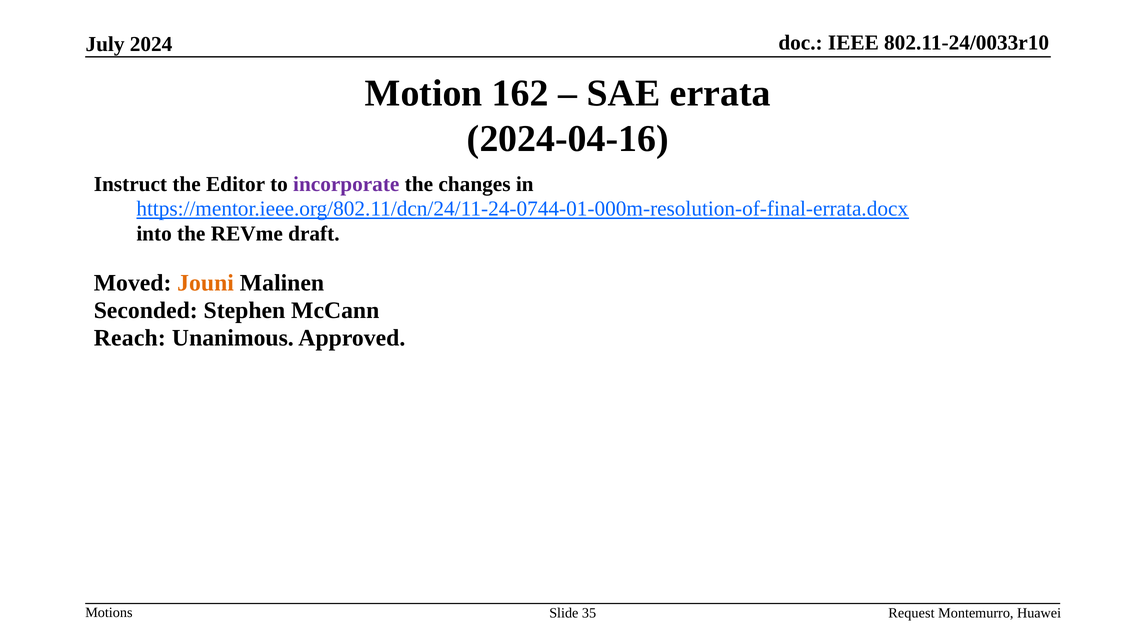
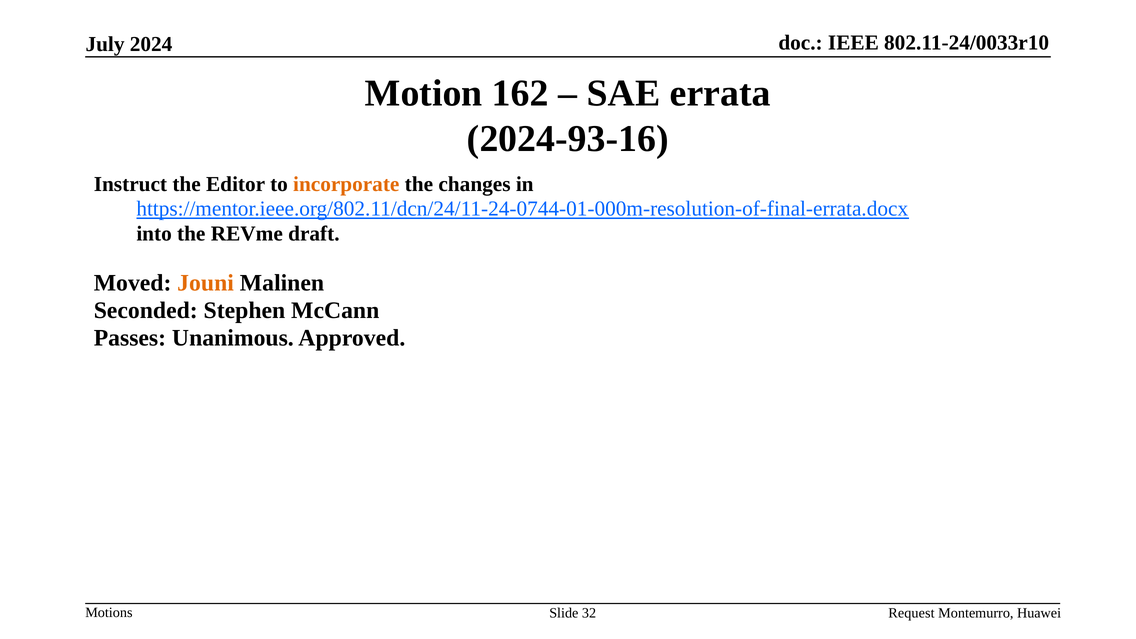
2024-04-16: 2024-04-16 -> 2024-93-16 (568, 139)
incorporate colour: purple -> orange (346, 184)
Reach: Reach -> Passes (130, 338)
35: 35 -> 32 (589, 613)
